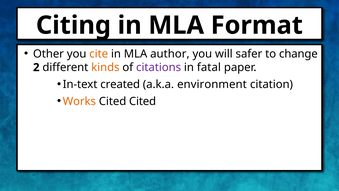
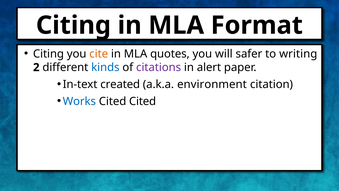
Other: Other -> Citing (48, 54)
author: author -> quotes (170, 54)
change: change -> writing (298, 54)
kinds colour: orange -> blue (105, 67)
fatal: fatal -> alert (209, 67)
Works colour: orange -> blue (79, 101)
